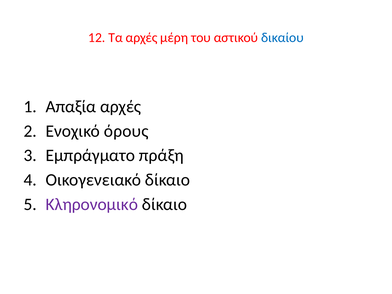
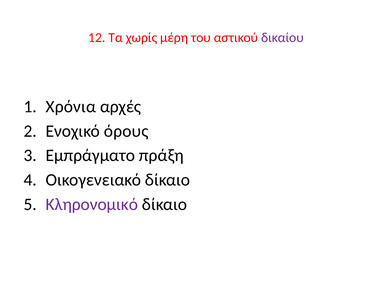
Τα αρχές: αρχές -> χωρίς (142, 38)
δικαίου colour: blue -> purple (282, 38)
Απαξία: Απαξία -> Χρόνια (71, 107)
